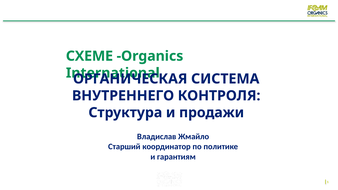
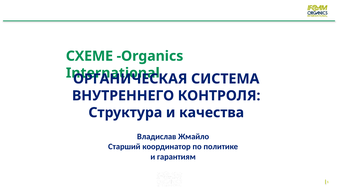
продажи: продажи -> качества (212, 113)
